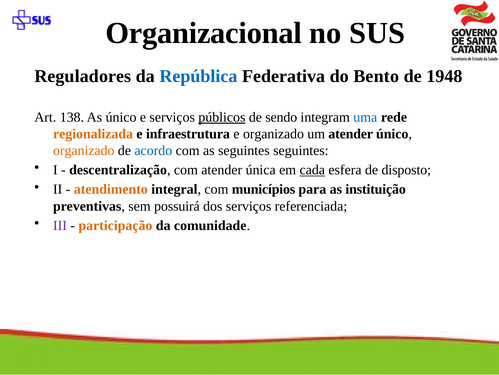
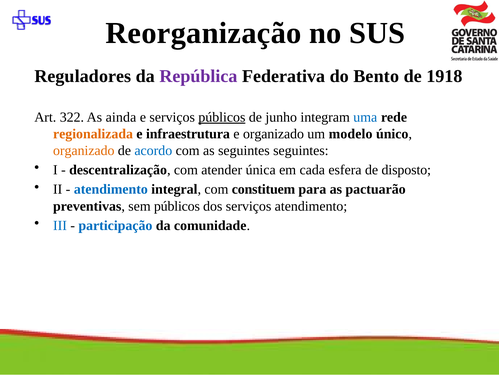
Organizacional: Organizacional -> Reorganização (203, 33)
República colour: blue -> purple (199, 76)
1948: 1948 -> 1918 (444, 76)
138: 138 -> 322 (72, 117)
As único: único -> ainda (121, 117)
sendo: sendo -> junho (281, 117)
um atender: atender -> modelo (351, 134)
cada underline: present -> none (312, 170)
atendimento colour: orange -> blue (111, 189)
municípios: municípios -> constituem (264, 189)
instituição: instituição -> pactuarão (376, 189)
sem possuirá: possuirá -> públicos (177, 206)
serviços referenciada: referenciada -> atendimento (311, 206)
III colour: purple -> blue (60, 225)
participação colour: orange -> blue (115, 225)
